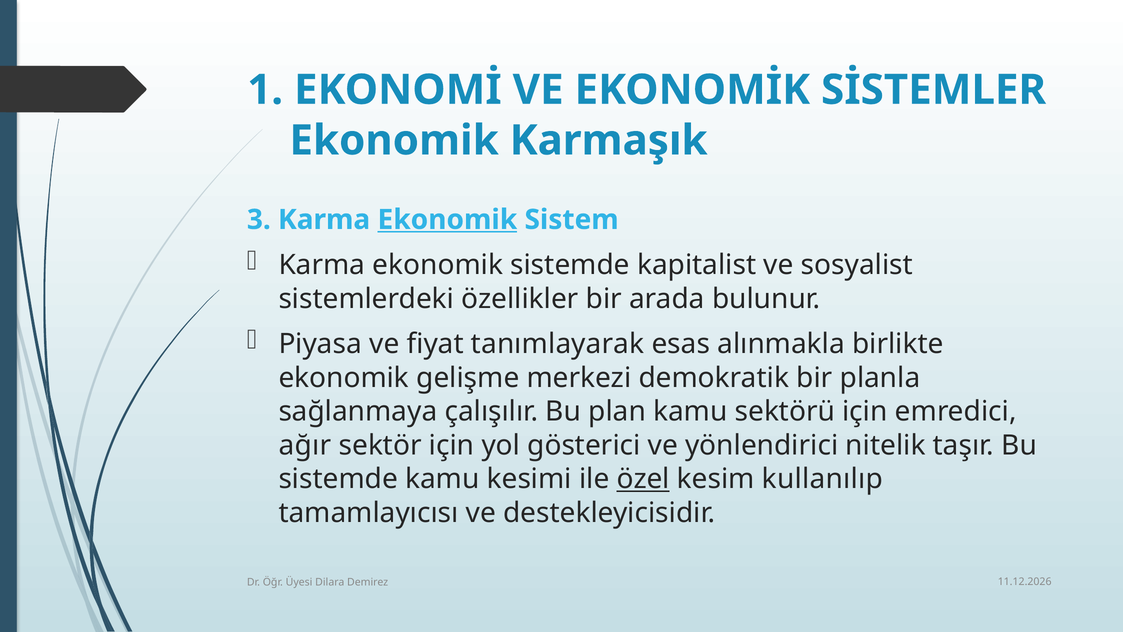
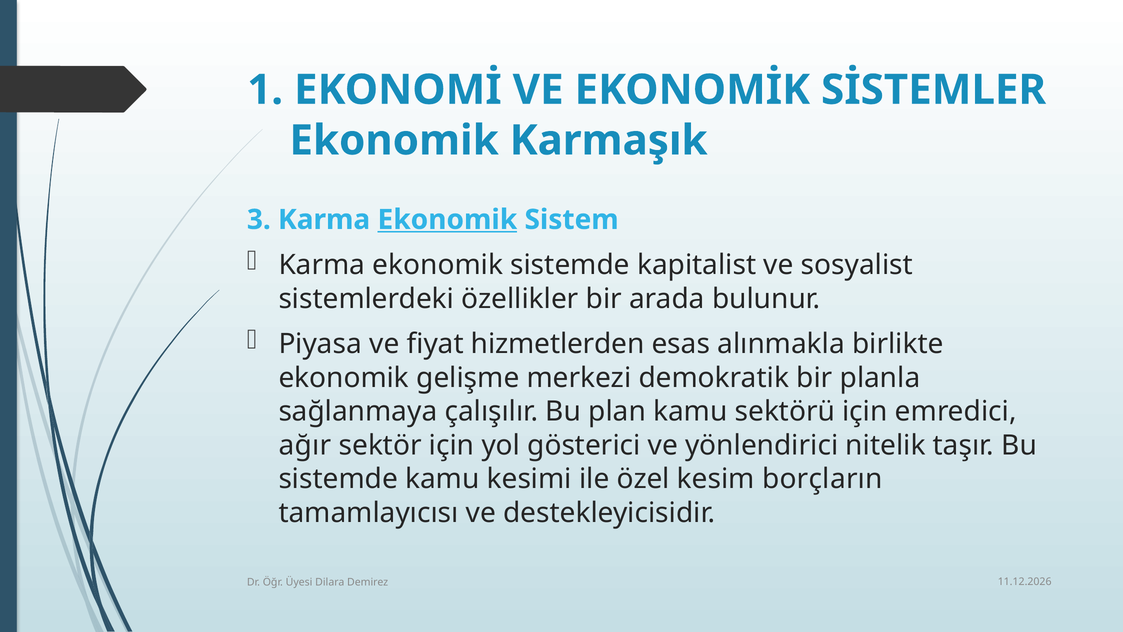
tanımlayarak: tanımlayarak -> hizmetlerden (558, 344)
özel underline: present -> none (643, 479)
kullanılıp: kullanılıp -> borçların (822, 479)
